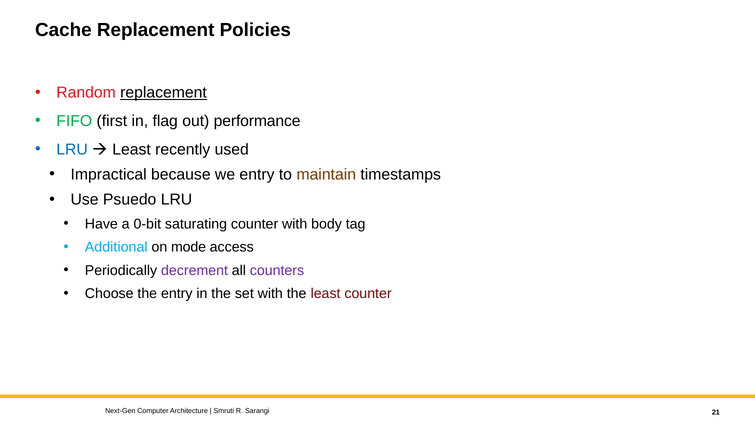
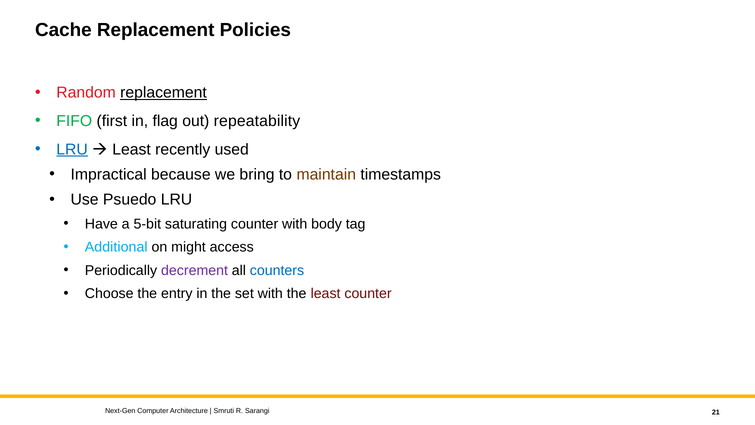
performance: performance -> repeatability (257, 121)
LRU underline: none -> present (72, 149)
we entry: entry -> bring (257, 174)
0-bit: 0-bit -> 5-bit (147, 224)
mode: mode -> might (189, 247)
counters colour: purple -> blue (277, 270)
